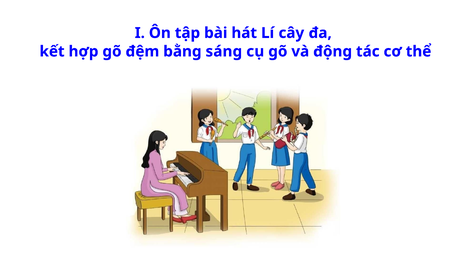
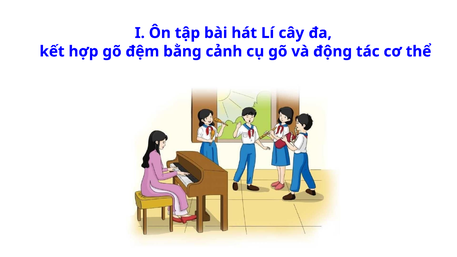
sáng: sáng -> cảnh (224, 51)
